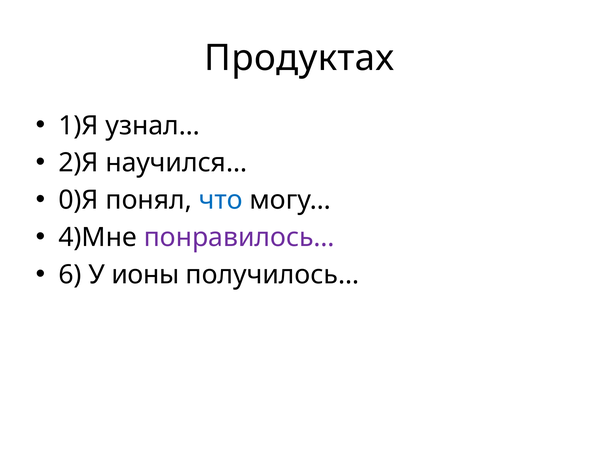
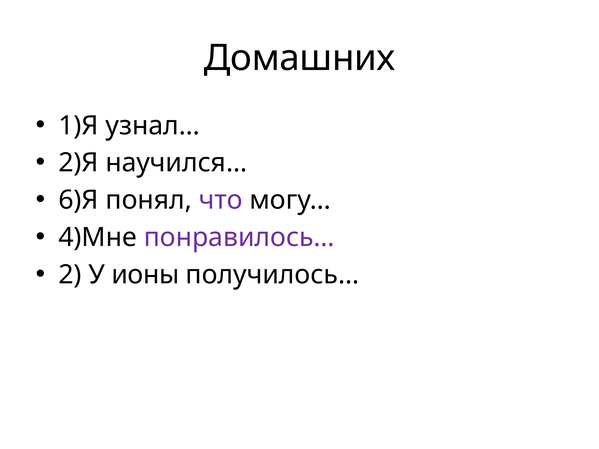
Продуктах: Продуктах -> Домашних (300, 58)
0)Я: 0)Я -> 6)Я (78, 200)
что colour: blue -> purple (221, 200)
6: 6 -> 2 (70, 275)
